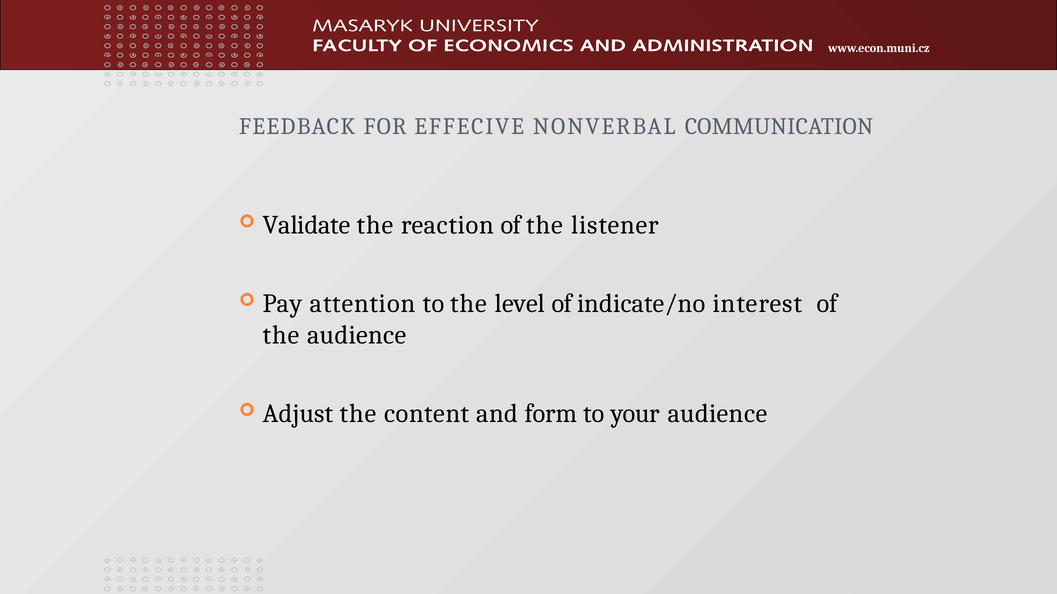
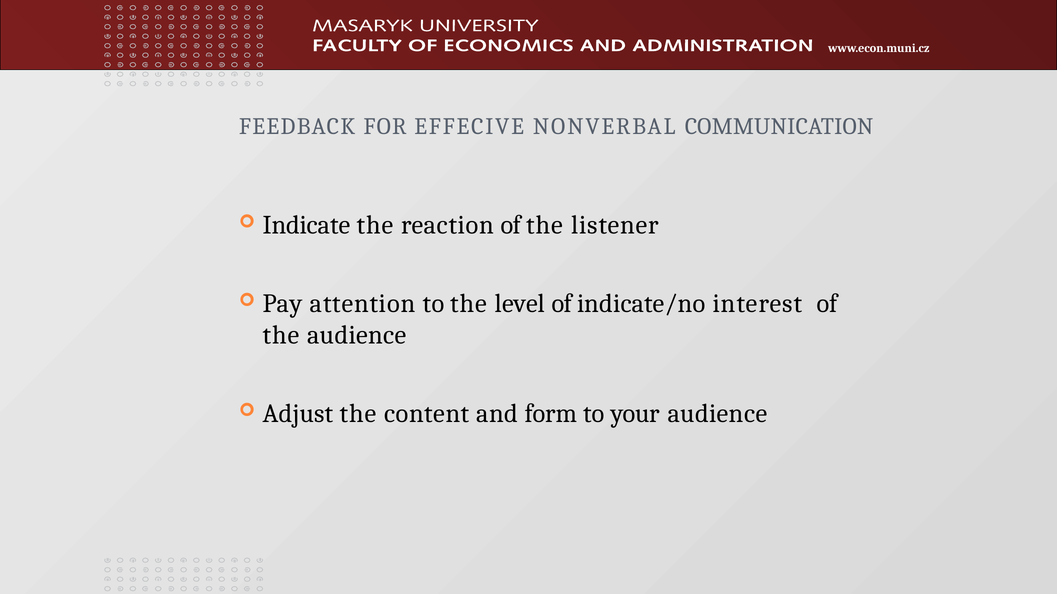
Validate: Validate -> Indicate (306, 225)
